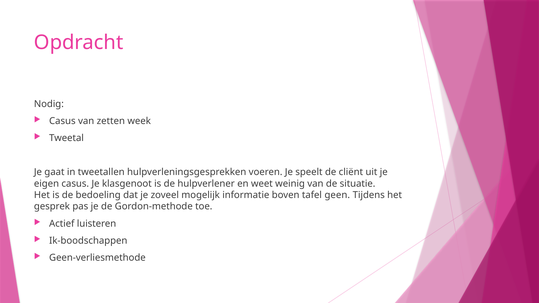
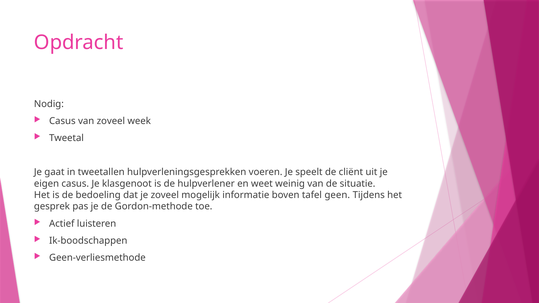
van zetten: zetten -> zoveel (111, 121)
